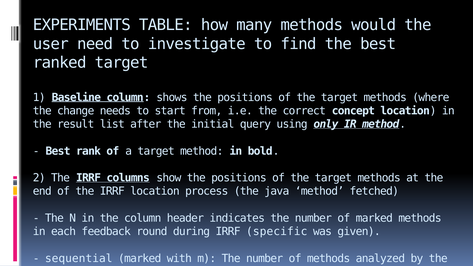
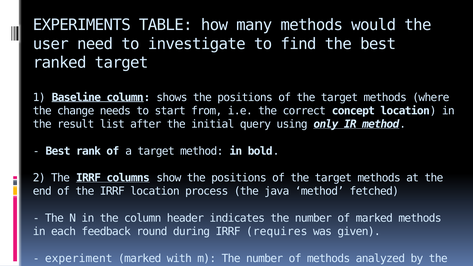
specific: specific -> requires (277, 232)
sequential: sequential -> experiment (79, 258)
